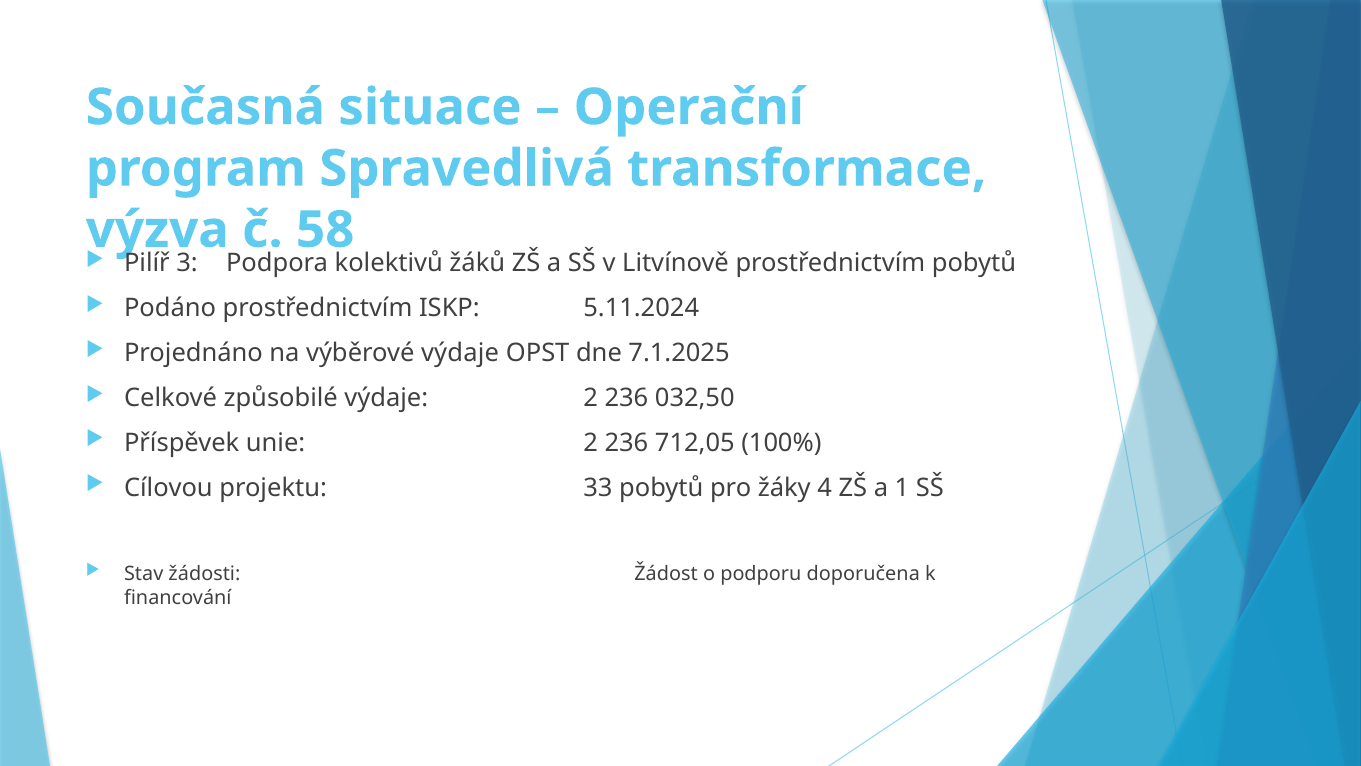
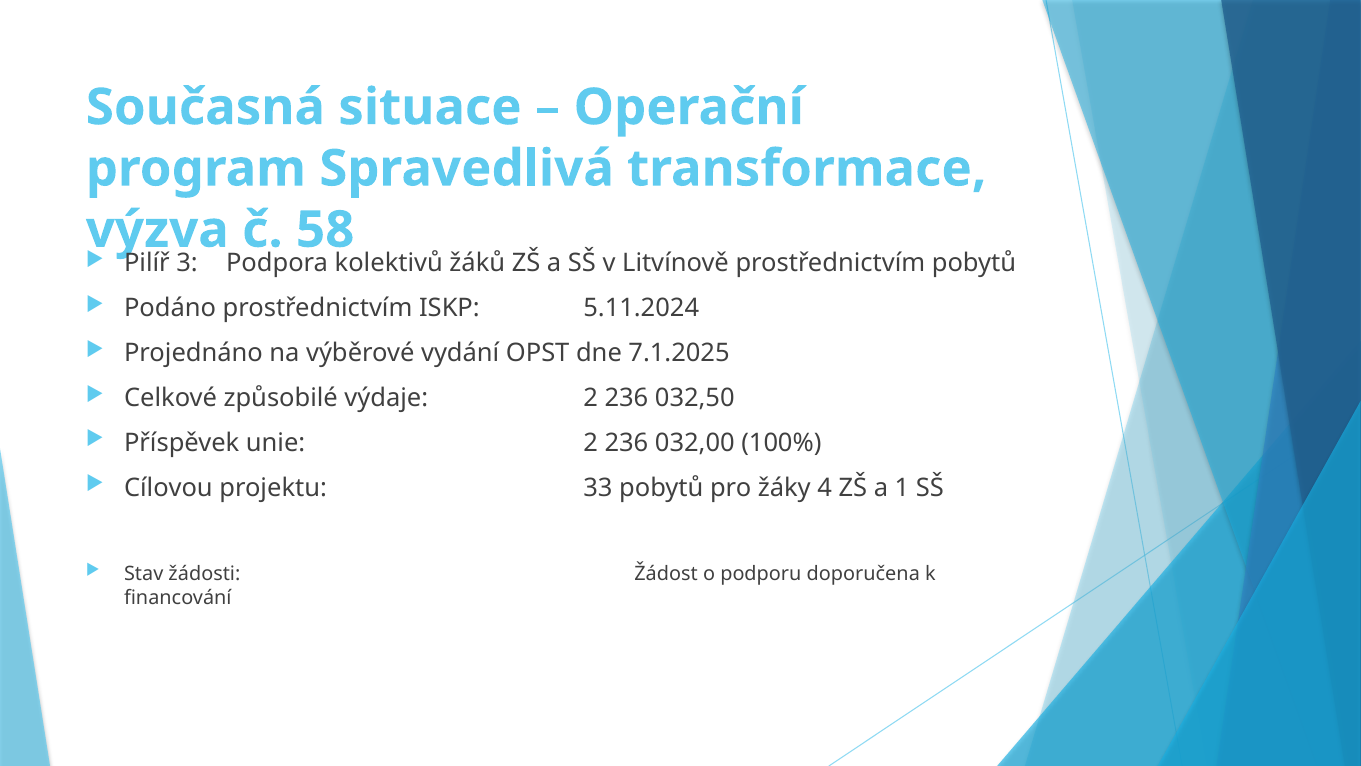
výběrové výdaje: výdaje -> vydání (460, 353)
712,05: 712,05 -> 032,00 (695, 443)
